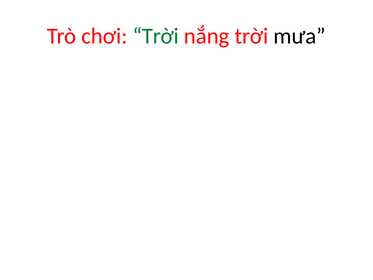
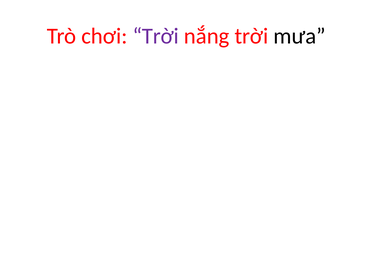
Trời colour: green -> purple (156, 36)
